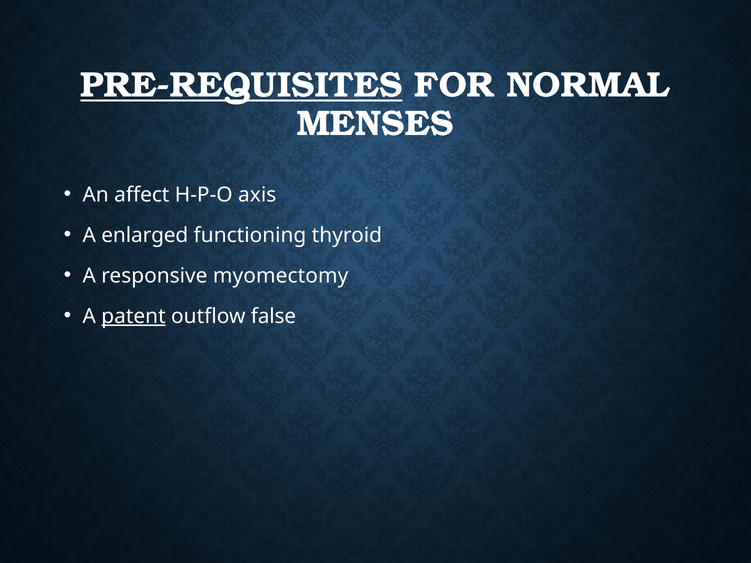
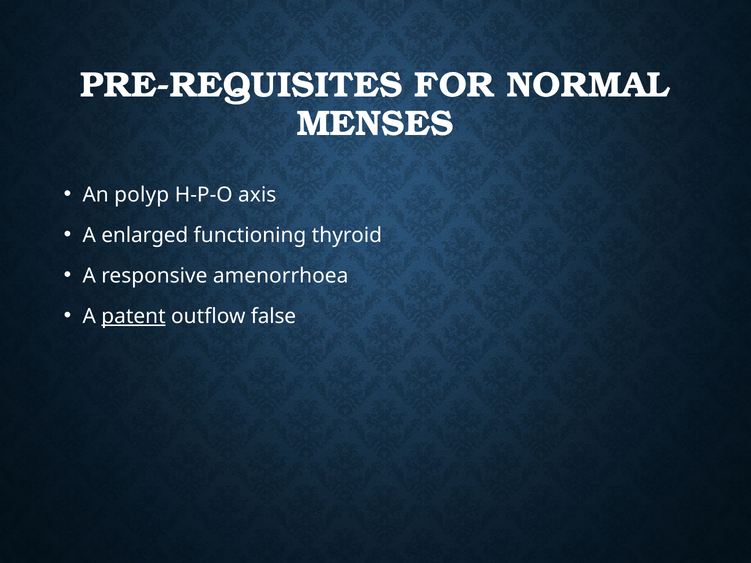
PRE-REQUISITES underline: present -> none (241, 85)
affect: affect -> polyp (142, 195)
myomectomy: myomectomy -> amenorrhoea (281, 276)
